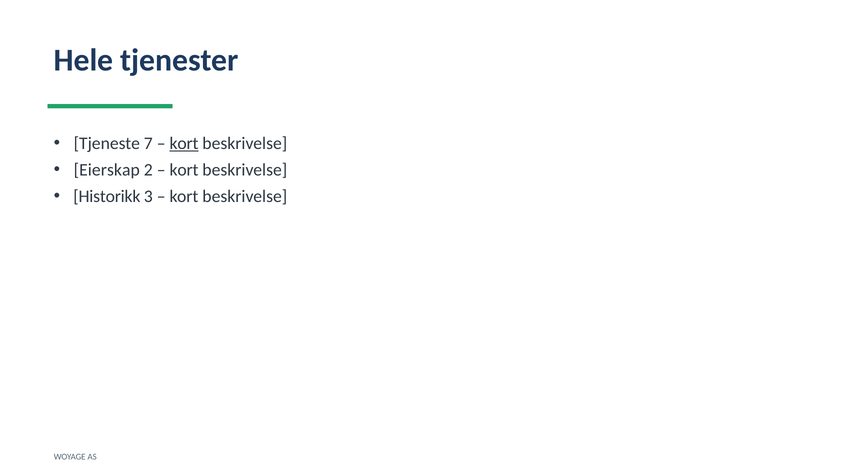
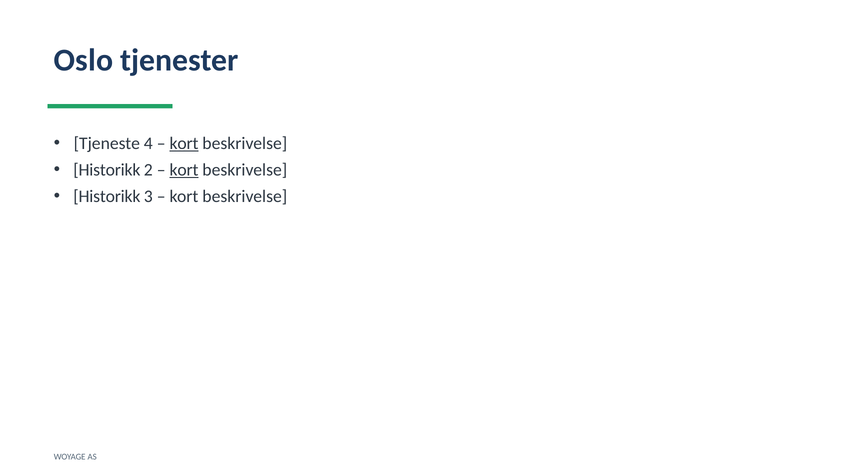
Hele: Hele -> Oslo (83, 60)
7: 7 -> 4 (148, 143)
Eierskap: Eierskap -> Historikk (107, 170)
kort underline: none -> present (184, 170)
